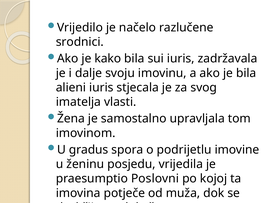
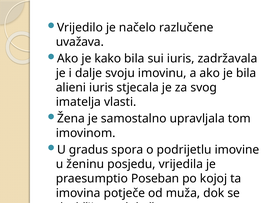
srodnici: srodnici -> uvažava (80, 42)
Poslovni: Poslovni -> Poseban (155, 178)
